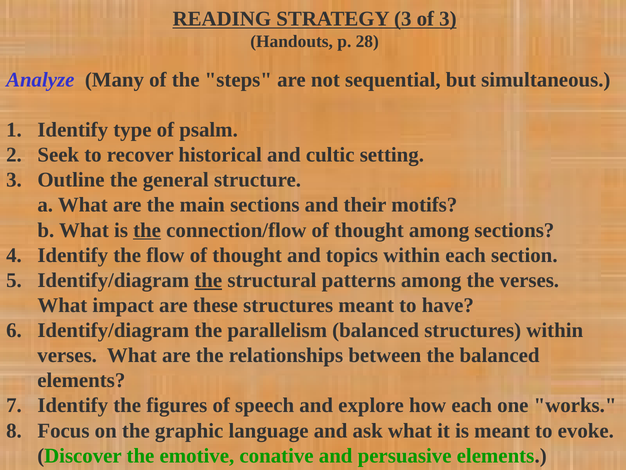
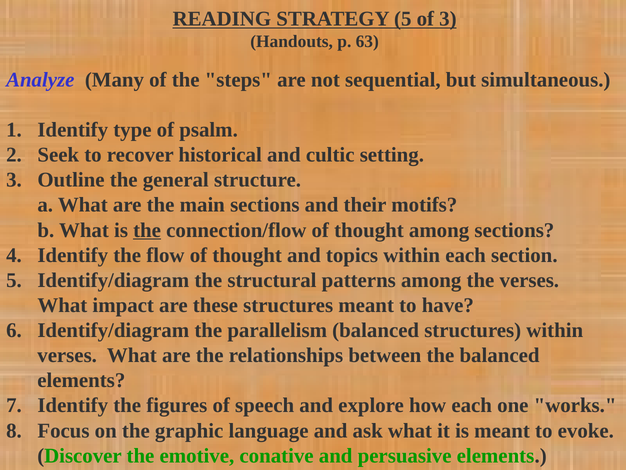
STRATEGY 3: 3 -> 5 (403, 19)
28: 28 -> 63 (367, 41)
the underline: present -> none (208, 280)
